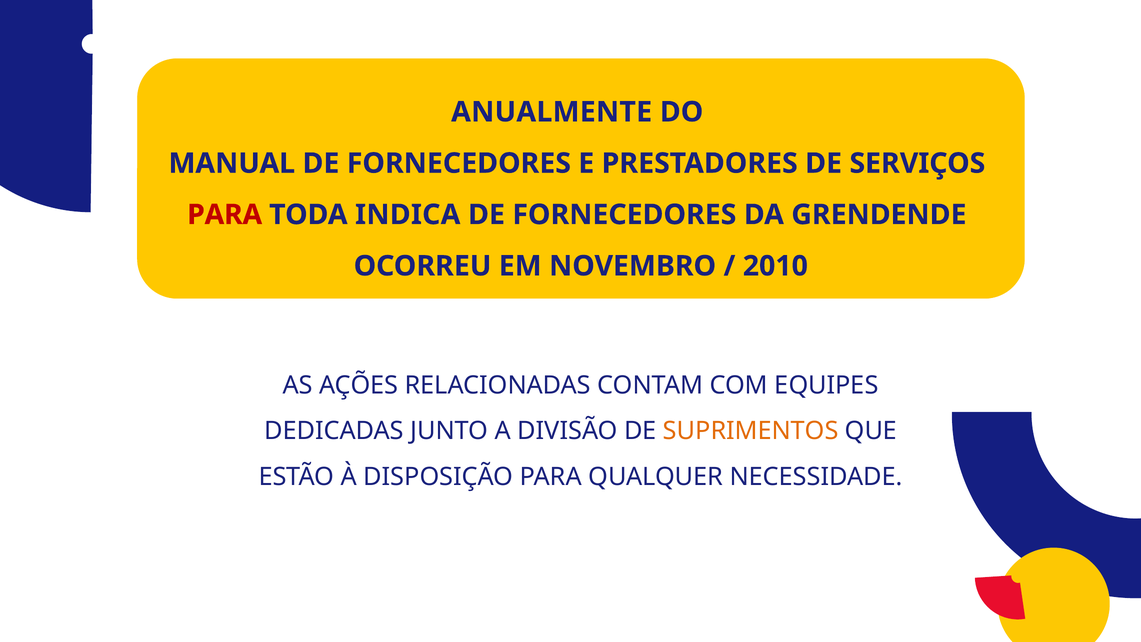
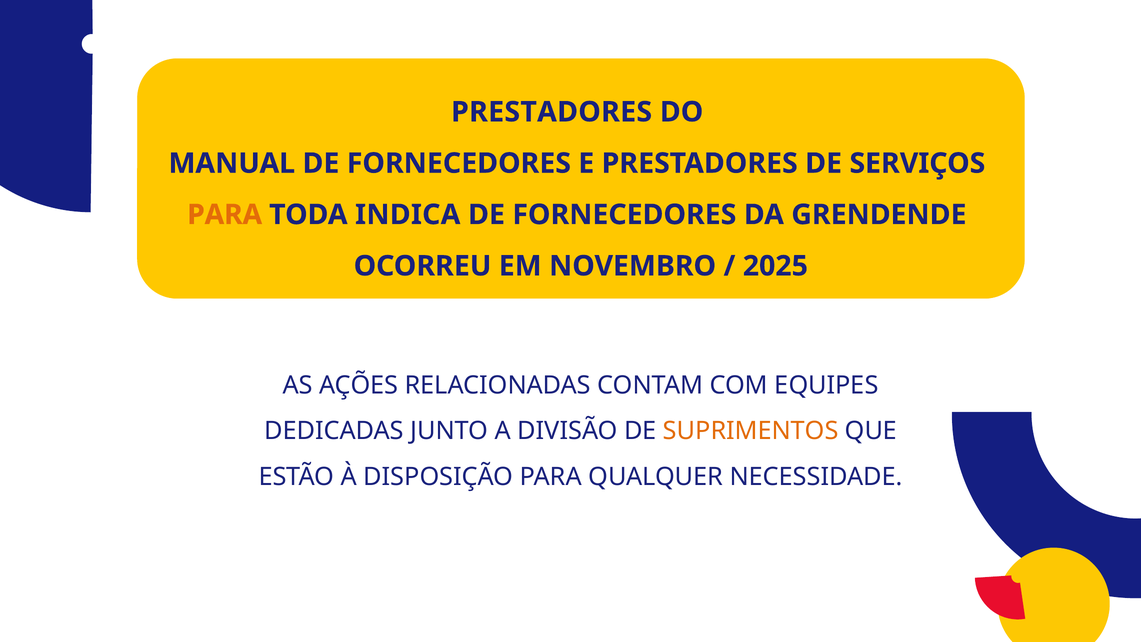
ANUALMENTE: ANUALMENTE -> PRESTADORES (552, 112)
PARA colour: red -> orange (225, 215)
2010: 2010 -> 2025 (775, 266)
